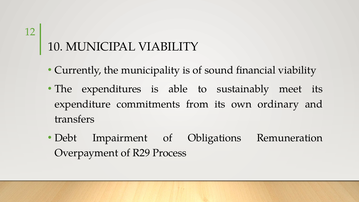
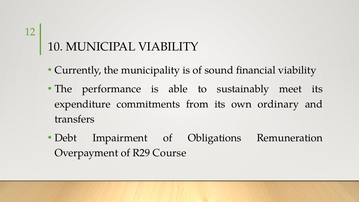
expenditures: expenditures -> performance (112, 89)
Process: Process -> Course (170, 153)
